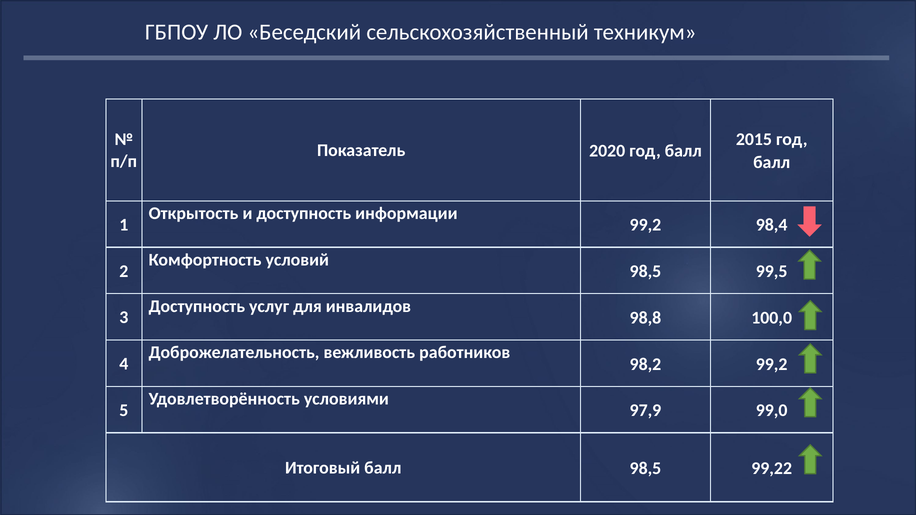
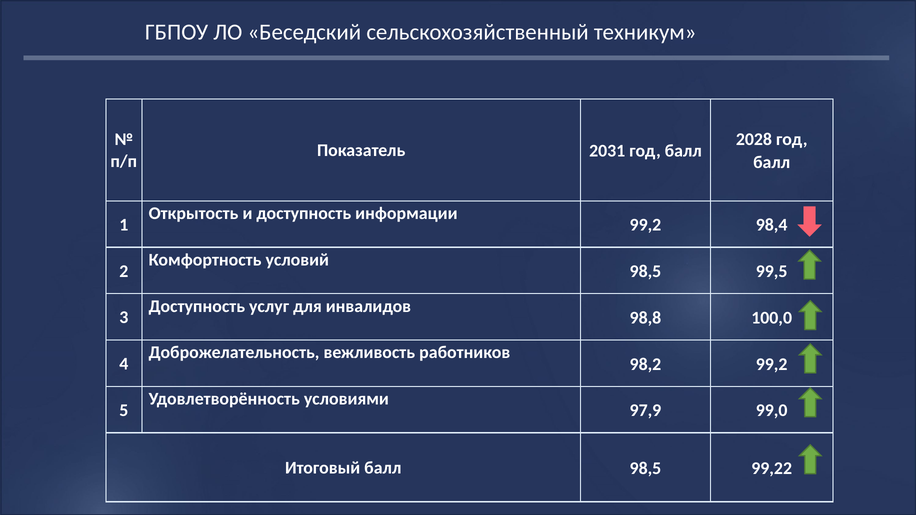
2015: 2015 -> 2028 (754, 139)
2020: 2020 -> 2031 (607, 151)
